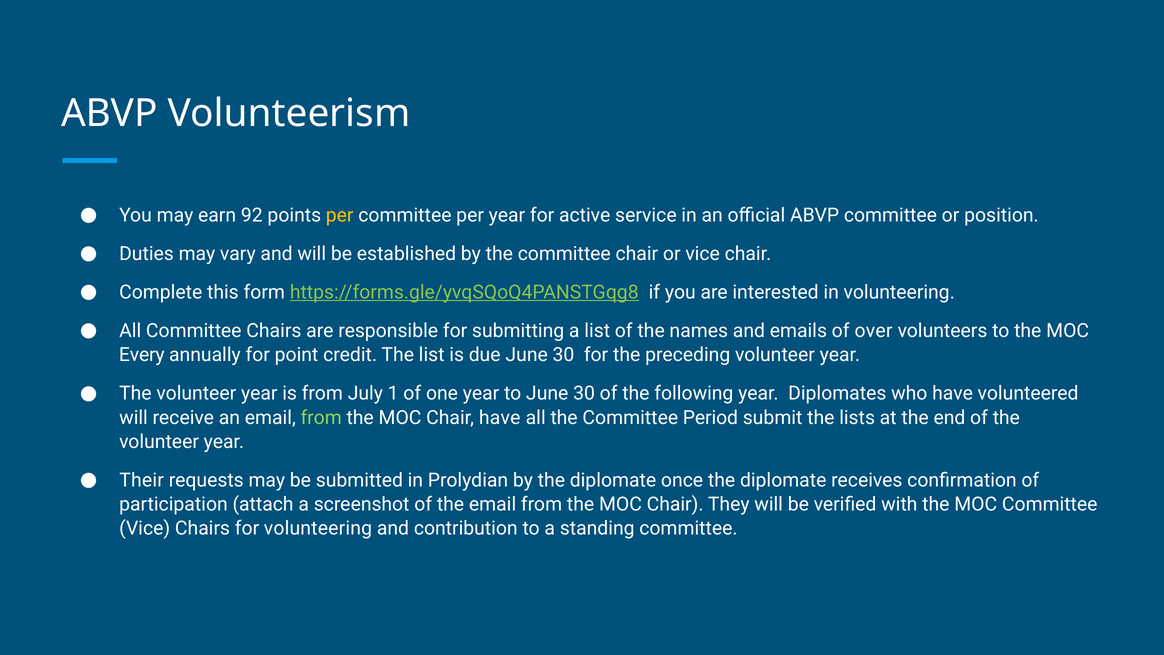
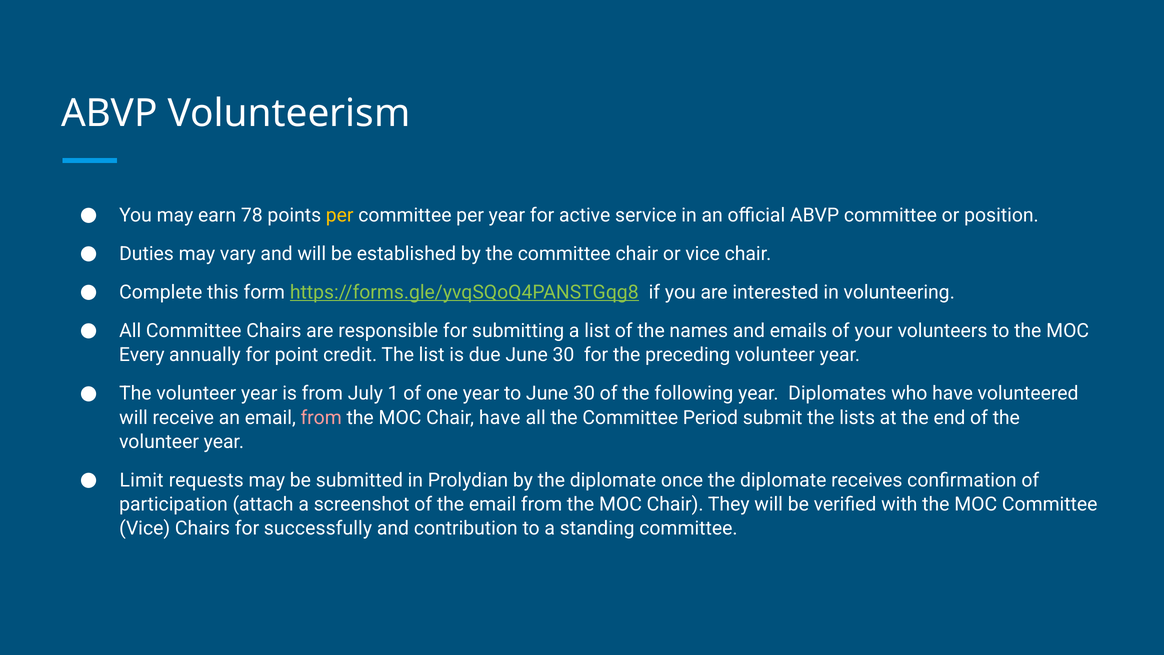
92: 92 -> 78 (252, 215)
over: over -> your (874, 331)
from colour: light green -> pink (321, 418)
Their: Their -> Limit (142, 480)
for volunteering: volunteering -> successfully (318, 528)
